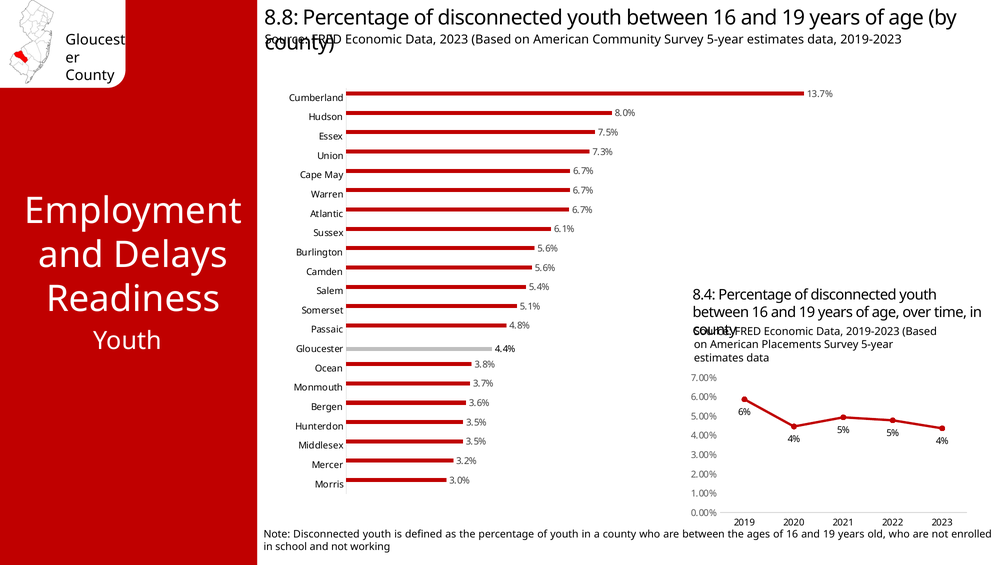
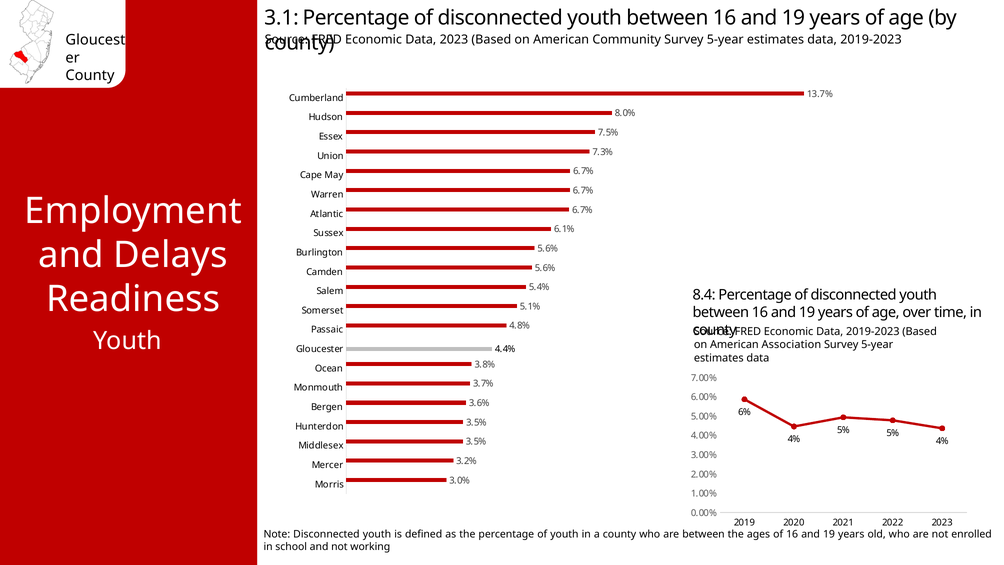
8.8: 8.8 -> 3.1 (282, 18)
Placements: Placements -> Association (791, 345)
